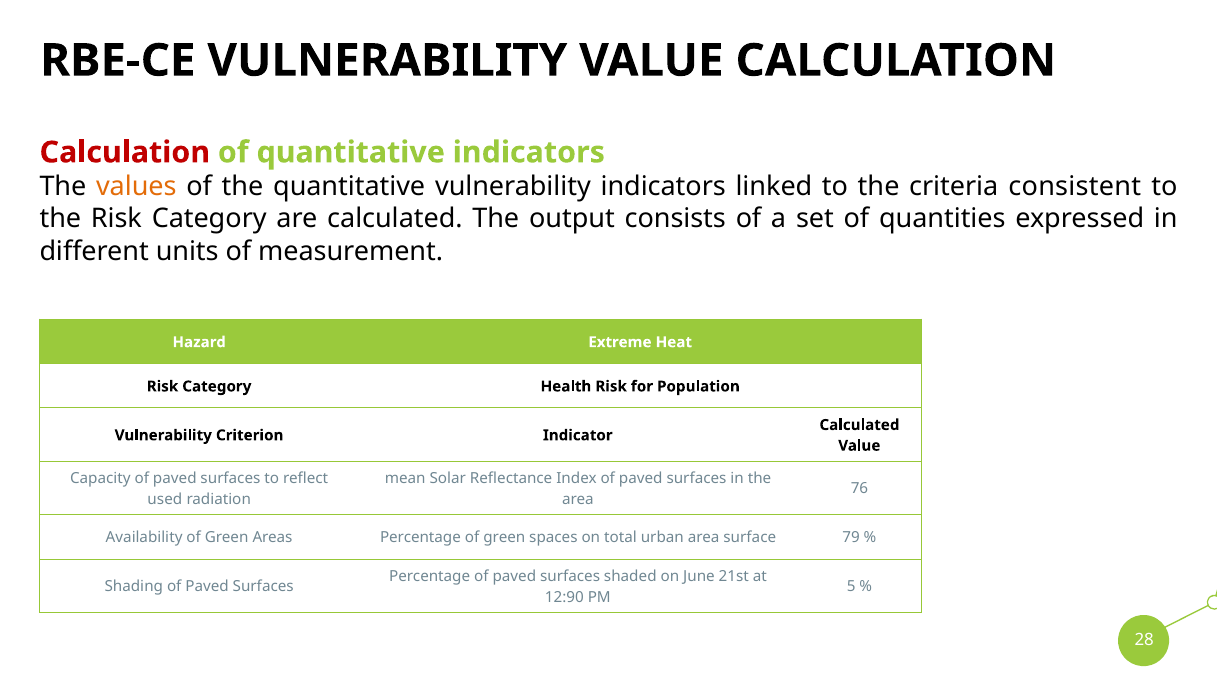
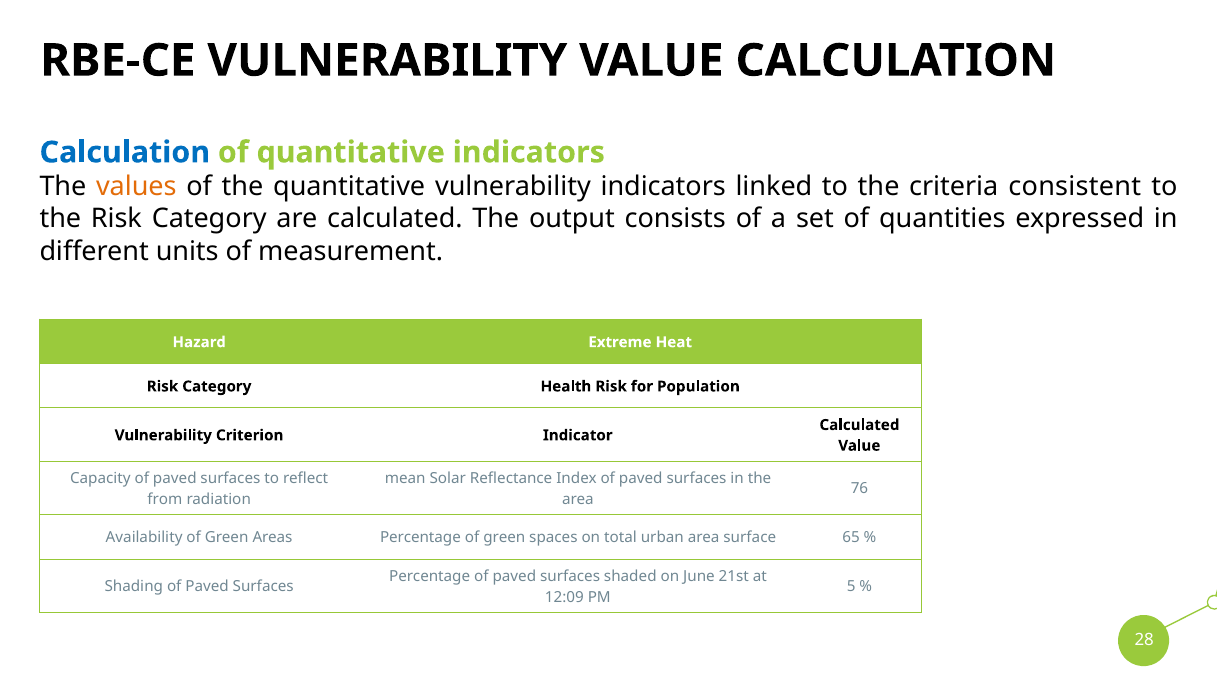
Calculation colour: red -> blue (125, 153)
used: used -> from (165, 500)
79: 79 -> 65 (851, 538)
12:90: 12:90 -> 12:09 (564, 598)
